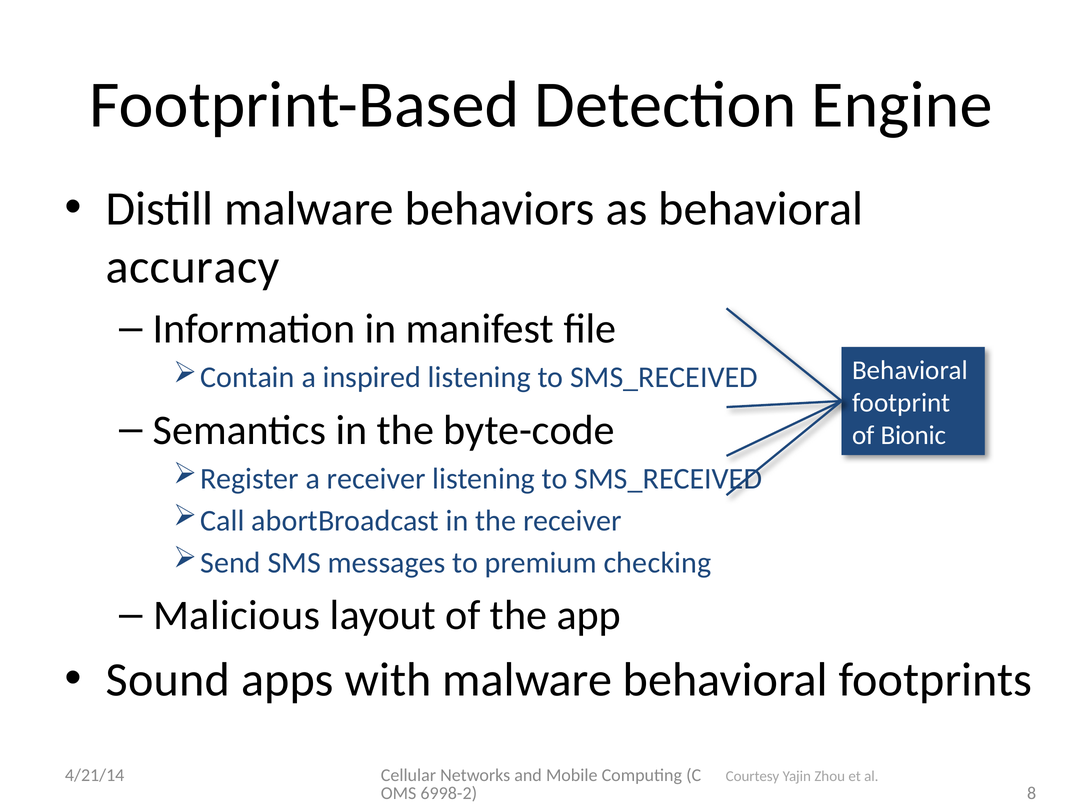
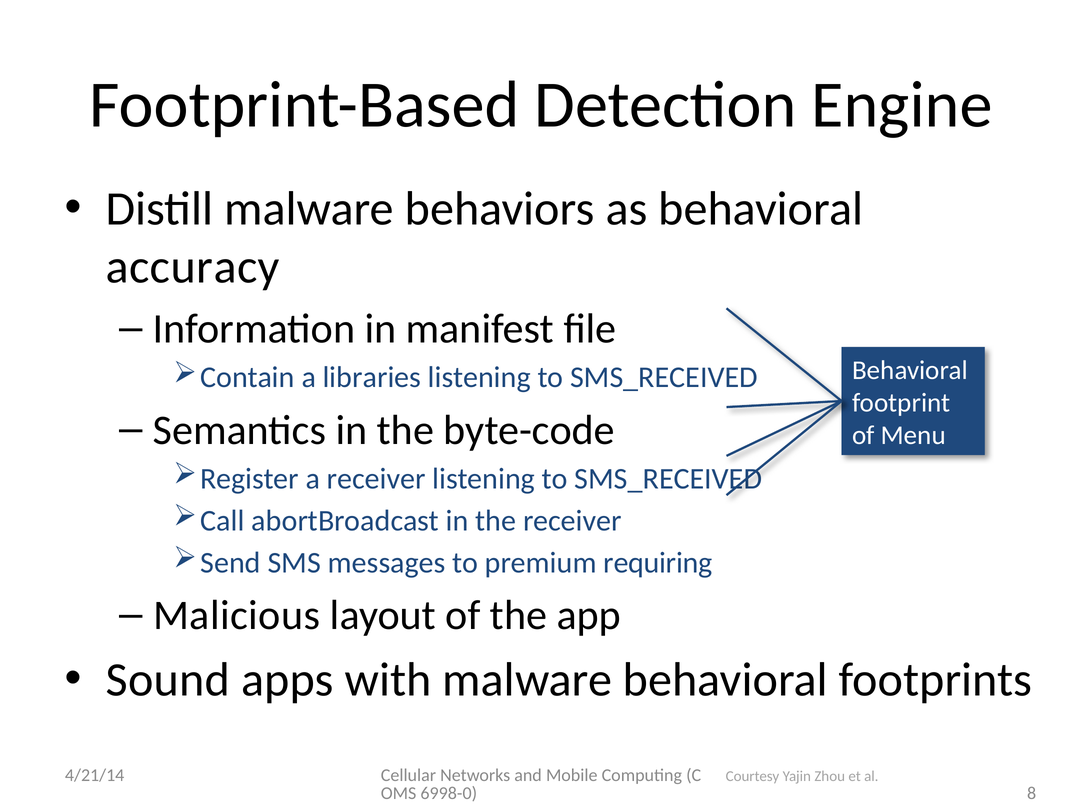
inspired: inspired -> libraries (372, 378)
Bionic: Bionic -> Menu (913, 436)
checking: checking -> requiring (658, 563)
6998-2: 6998-2 -> 6998-0 (449, 794)
